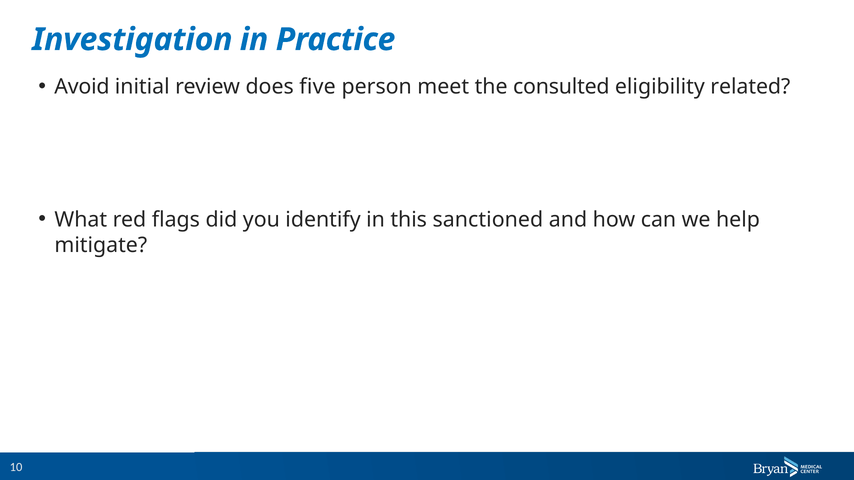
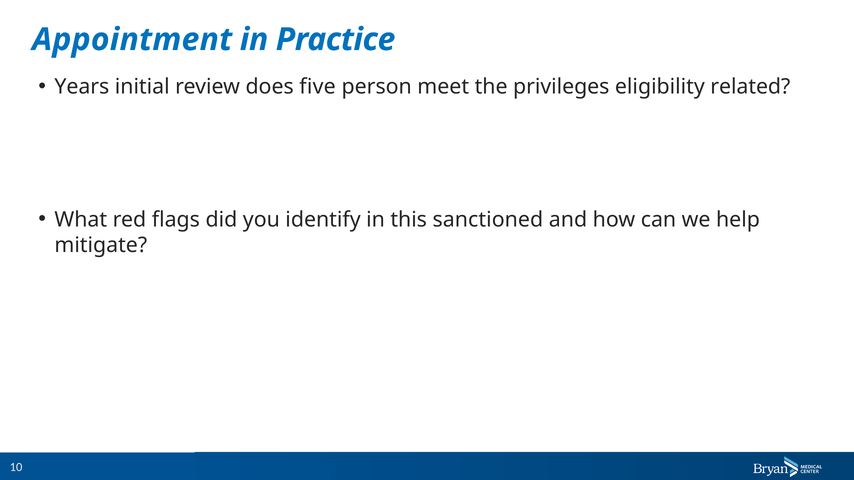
Investigation: Investigation -> Appointment (132, 40)
Avoid: Avoid -> Years (82, 87)
consulted: consulted -> privileges (561, 87)
